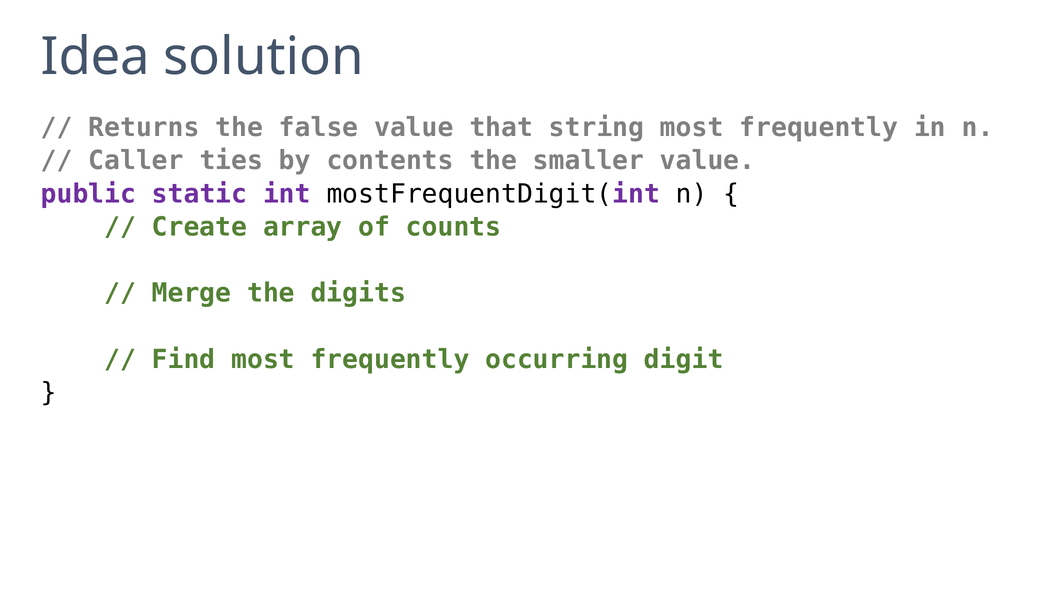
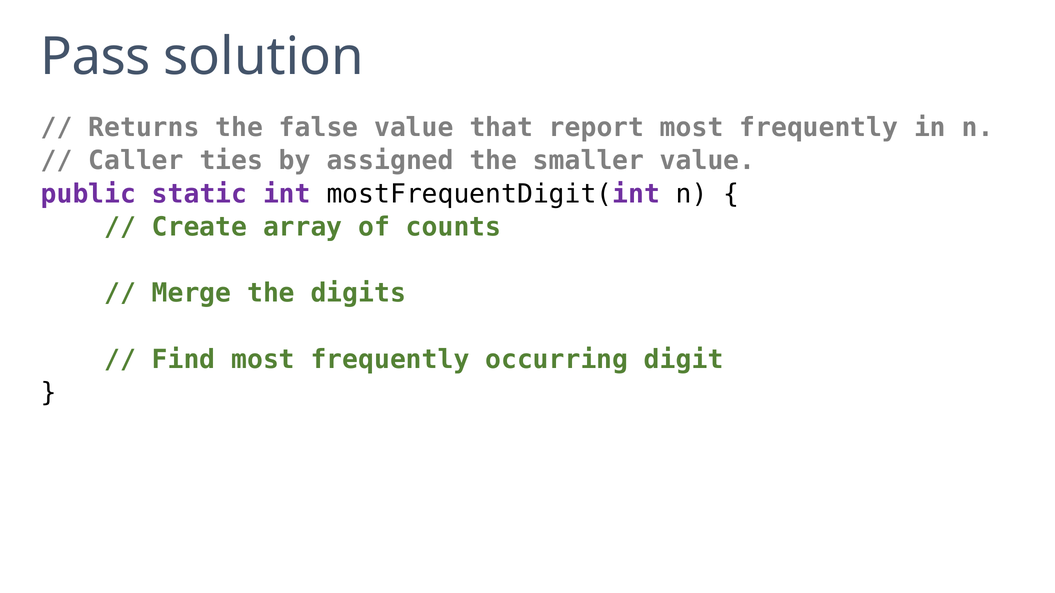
Idea: Idea -> Pass (95, 57)
string: string -> report (597, 128)
contents: contents -> assigned (390, 161)
